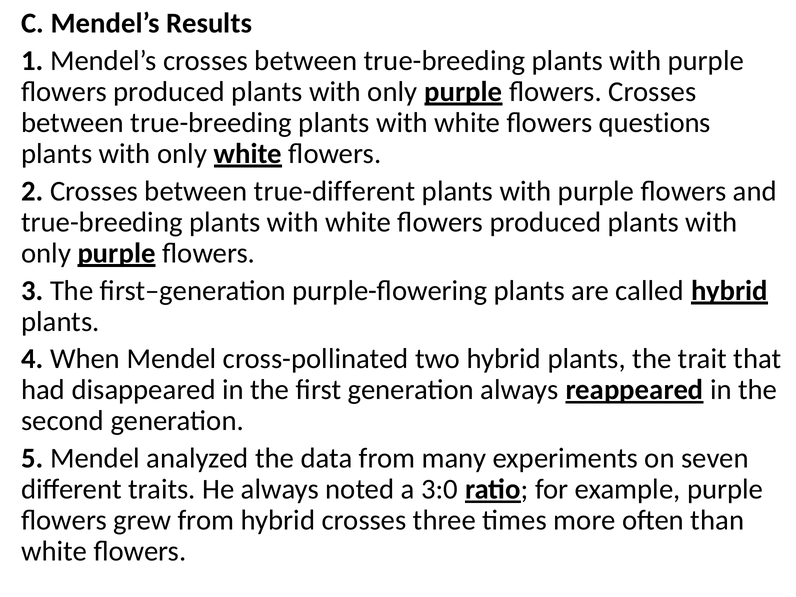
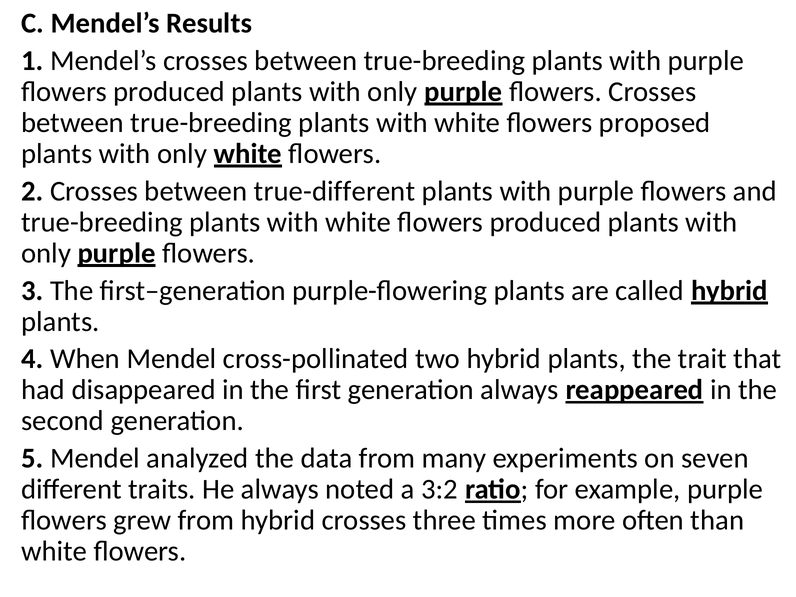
questions: questions -> proposed (655, 123)
3:0: 3:0 -> 3:2 (439, 489)
